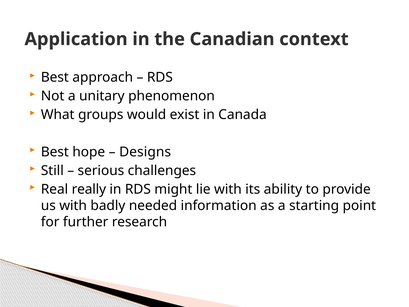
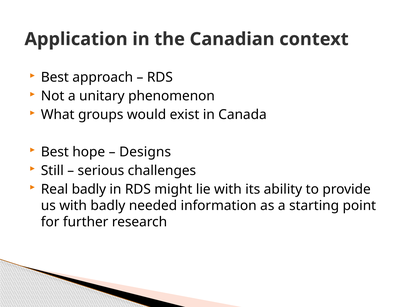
Real really: really -> badly (89, 189)
